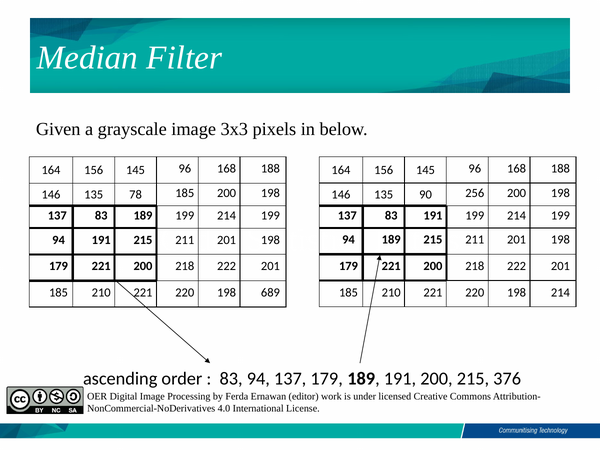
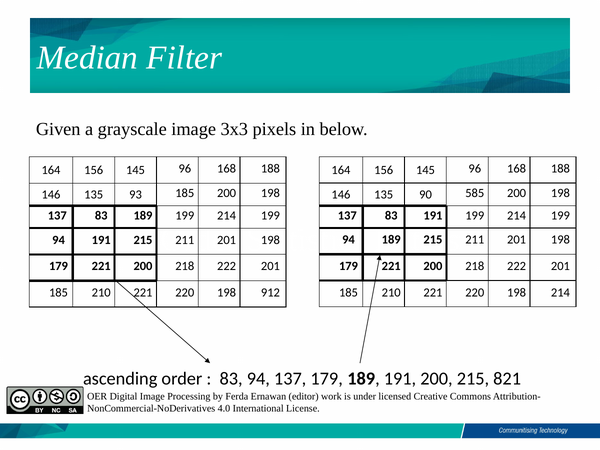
256: 256 -> 585 (475, 193)
78: 78 -> 93 (136, 195)
689: 689 -> 912 (270, 292)
376: 376 -> 821 (507, 379)
